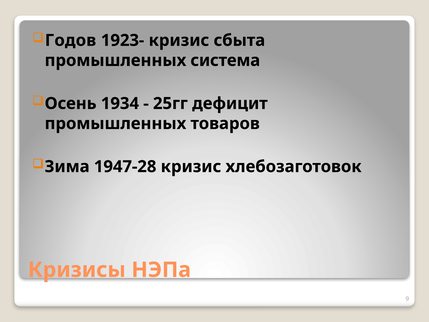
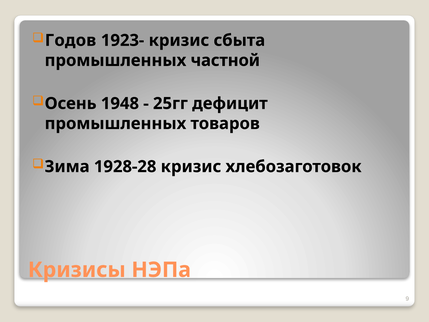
система: система -> частной (225, 60)
1934: 1934 -> 1948 (120, 103)
1947-28: 1947-28 -> 1928-28 (125, 166)
